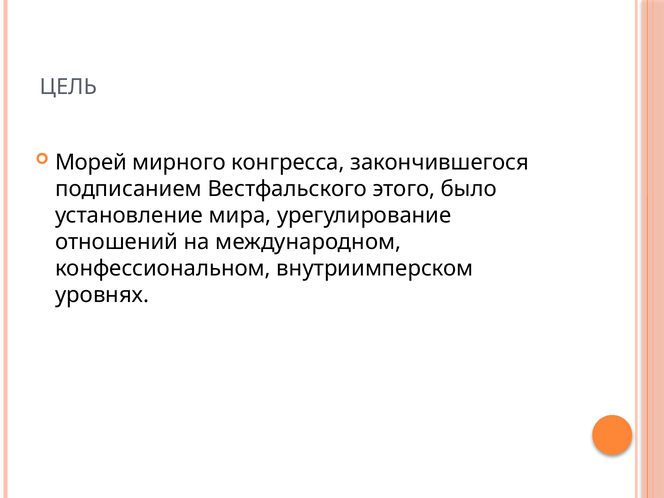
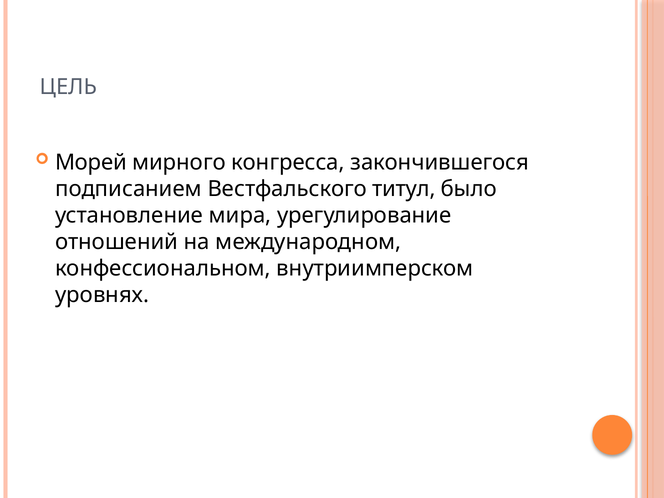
этого: этого -> титул (404, 189)
